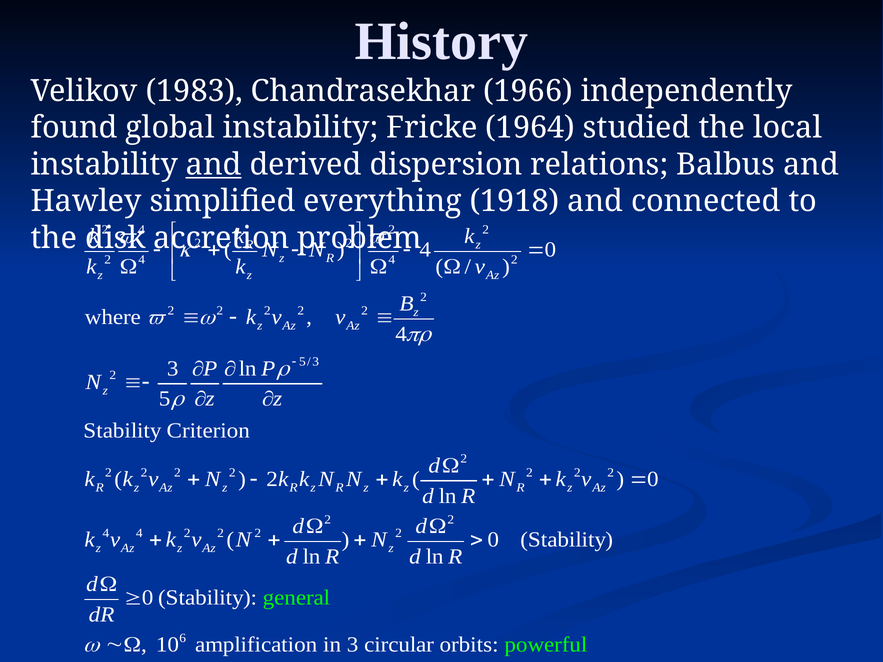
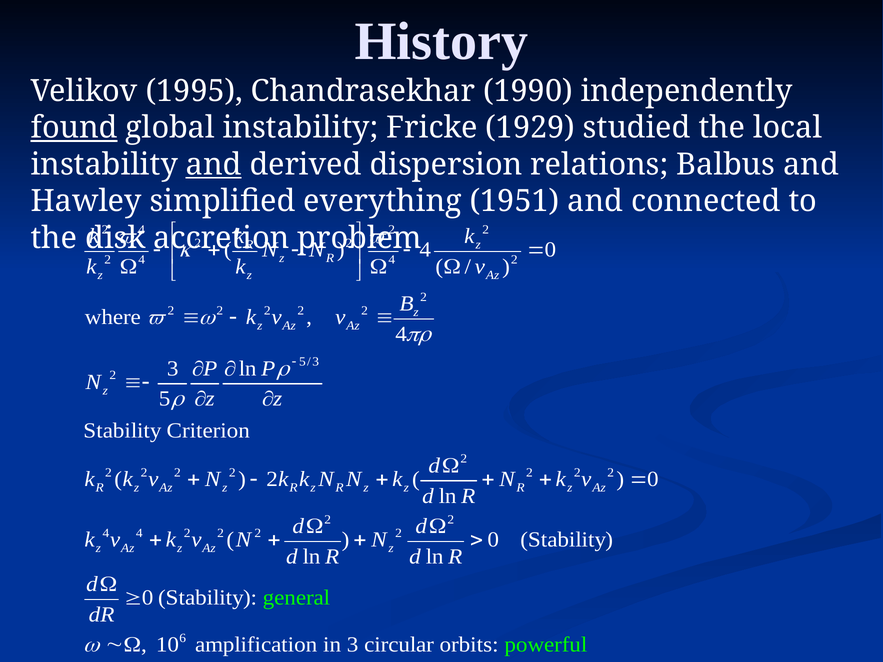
1983: 1983 -> 1995 (194, 91)
1966: 1966 -> 1990 (528, 91)
found underline: none -> present (74, 128)
1964: 1964 -> 1929 (530, 128)
1918: 1918 -> 1951 (515, 201)
